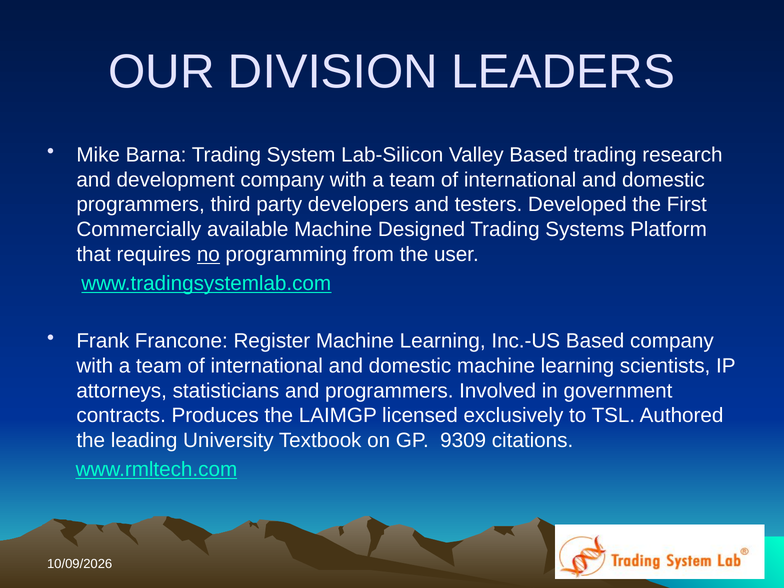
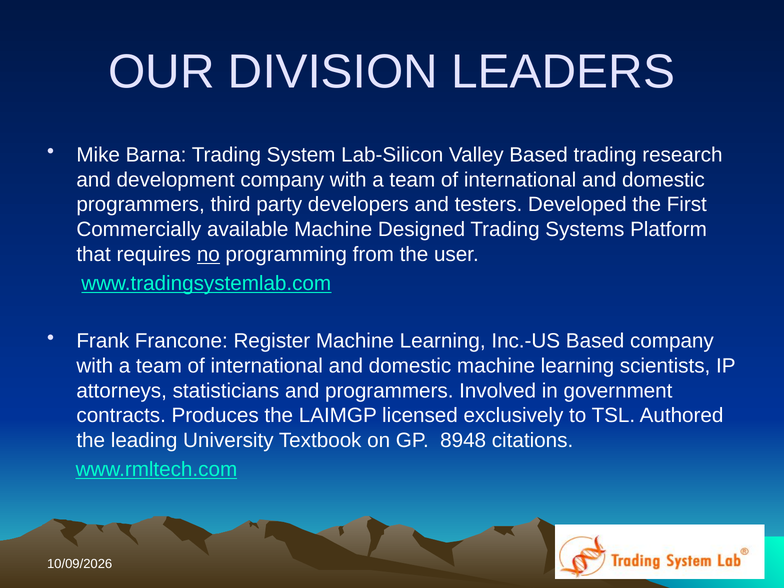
9309: 9309 -> 8948 (463, 440)
